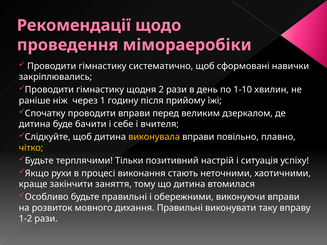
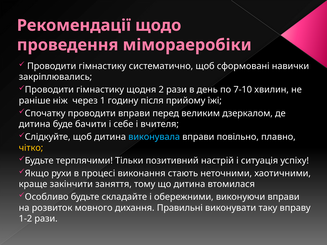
1-10: 1-10 -> 7-10 (243, 90)
виконувала colour: yellow -> light blue (154, 137)
будьте правильні: правильні -> складайте (124, 197)
